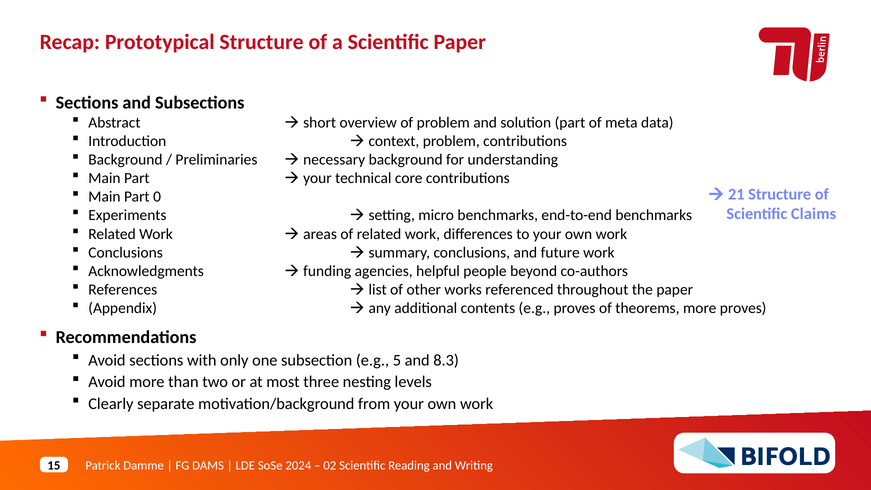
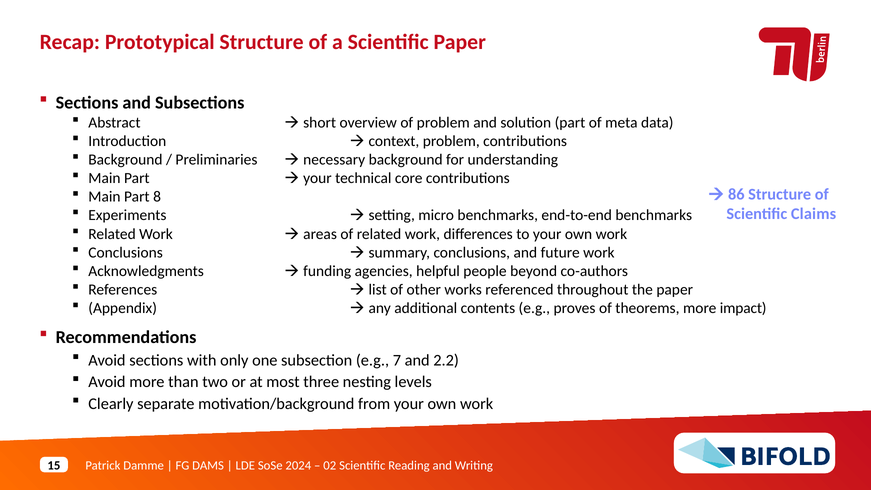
21: 21 -> 86 (736, 194)
0: 0 -> 8 (157, 197)
more proves: proves -> impact (743, 308)
5: 5 -> 7 (397, 360)
8.3: 8.3 -> 2.2 (446, 360)
